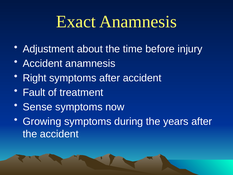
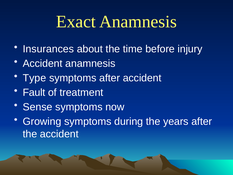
Adjustment: Adjustment -> Insurances (48, 49)
Right: Right -> Type (34, 78)
